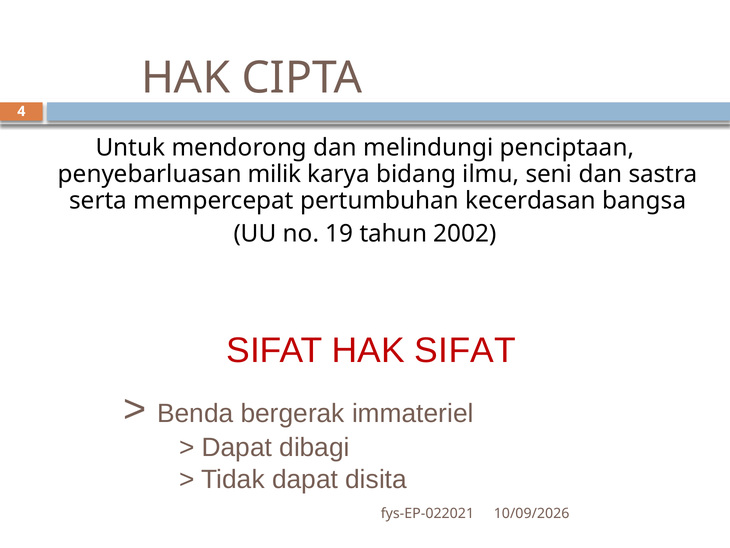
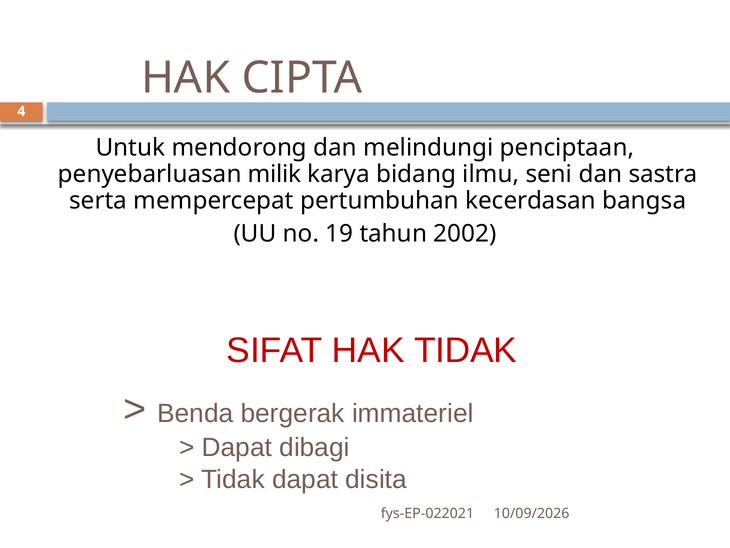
HAK SIFAT: SIFAT -> TIDAK (466, 350)
